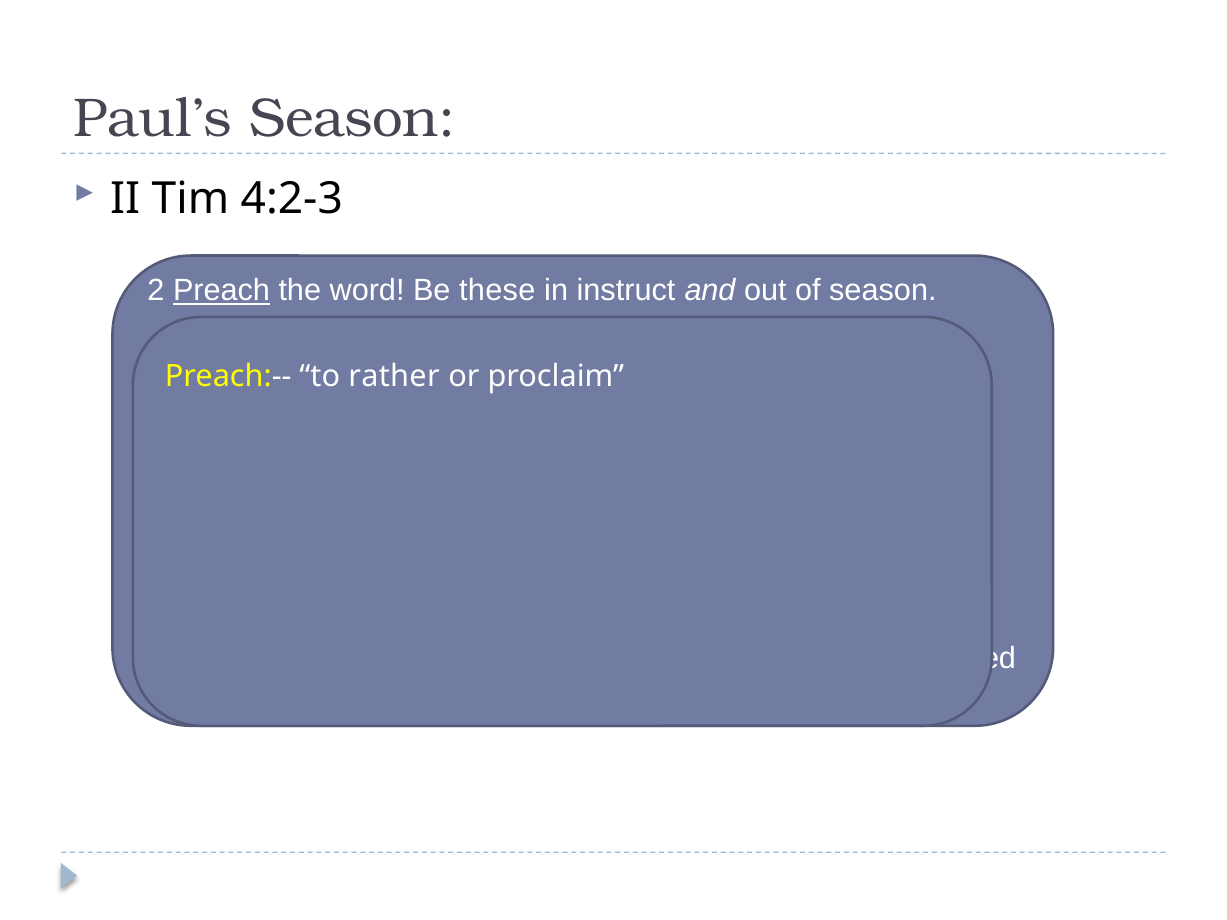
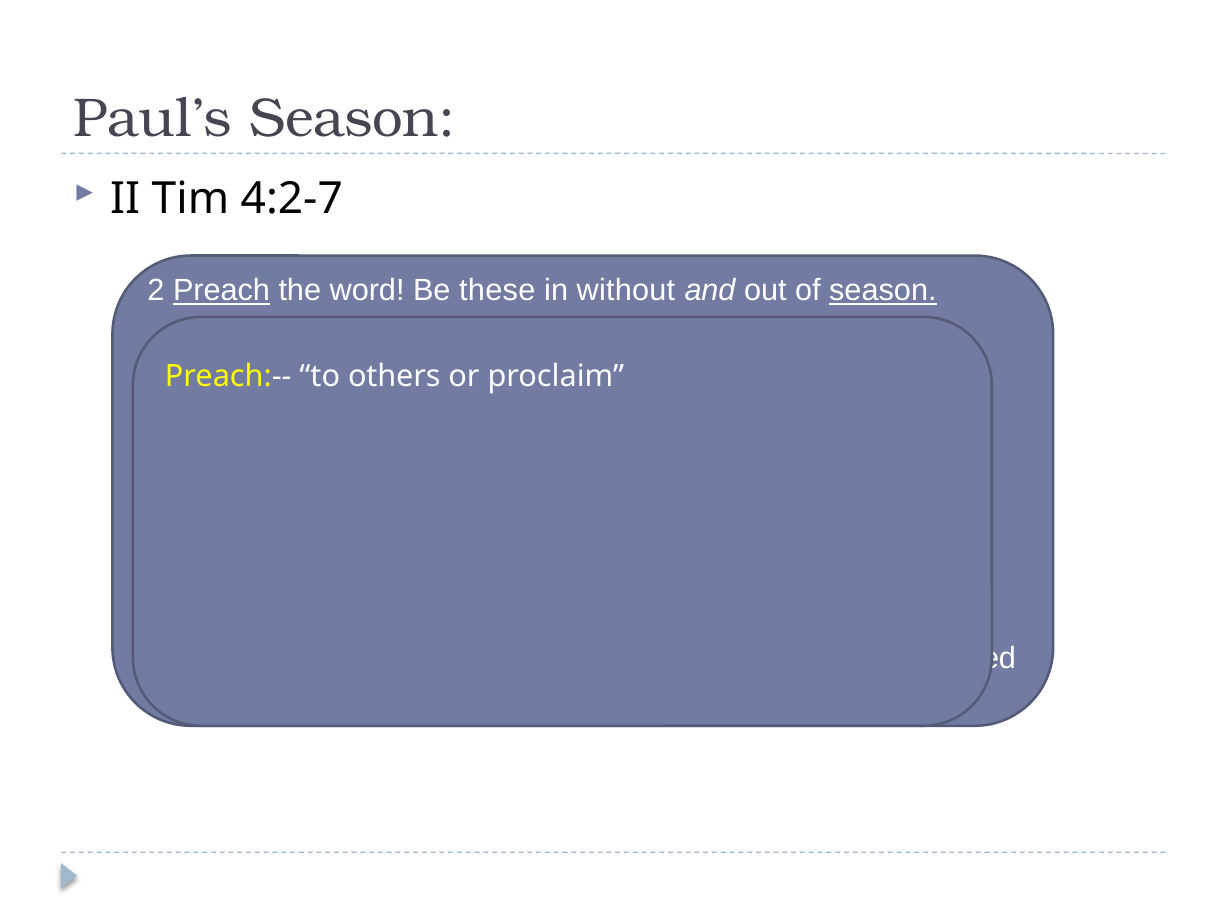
4:2-3: 4:2-3 -> 4:2-7 (292, 199)
instruct: instruct -> without (626, 290)
season underline: none -> present (883, 290)
rather: rather -> others (394, 376)
